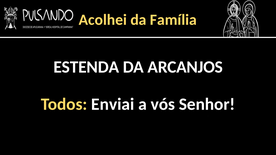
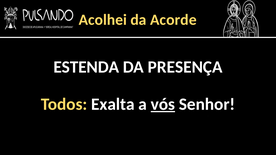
Família: Família -> Acorde (173, 20)
ARCANJOS: ARCANJOS -> PRESENÇA (185, 67)
Enviai: Enviai -> Exalta (113, 104)
vós underline: none -> present (163, 104)
